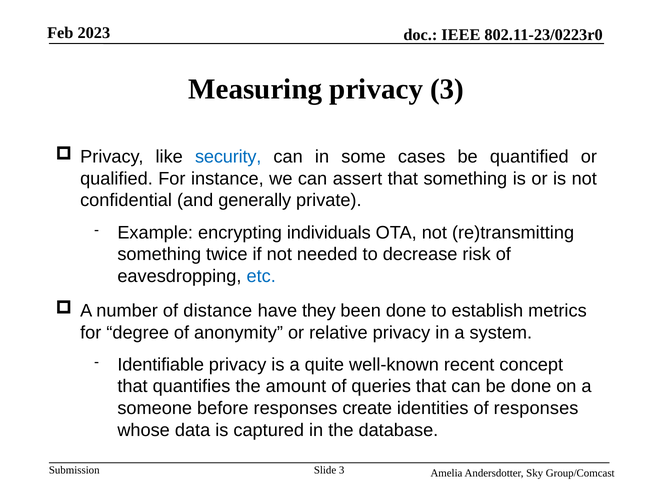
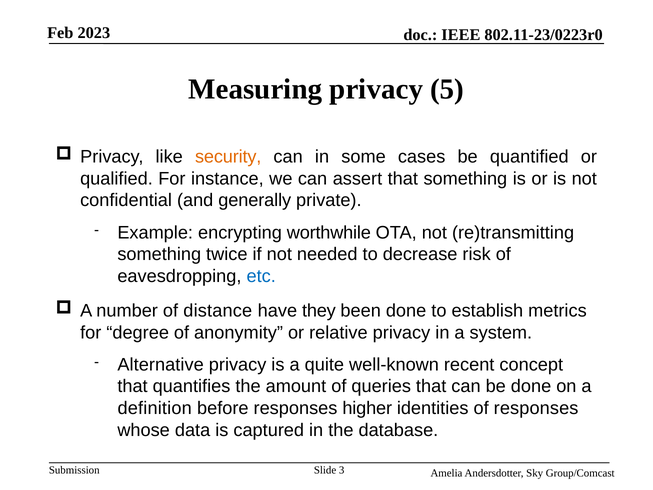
privacy 3: 3 -> 5 (447, 89)
security colour: blue -> orange (228, 157)
individuals: individuals -> worthwhile (329, 232)
Identifiable: Identifiable -> Alternative (161, 364)
someone: someone -> definition (155, 408)
create: create -> higher (367, 408)
